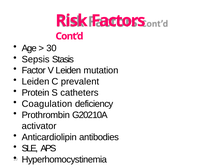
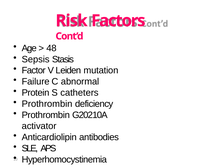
30: 30 -> 48 (52, 48)
Leiden: Leiden -> Failure (36, 82)
prevalent: prevalent -> abnormal (80, 82)
Coagulation: Coagulation -> Prothrombin (47, 104)
